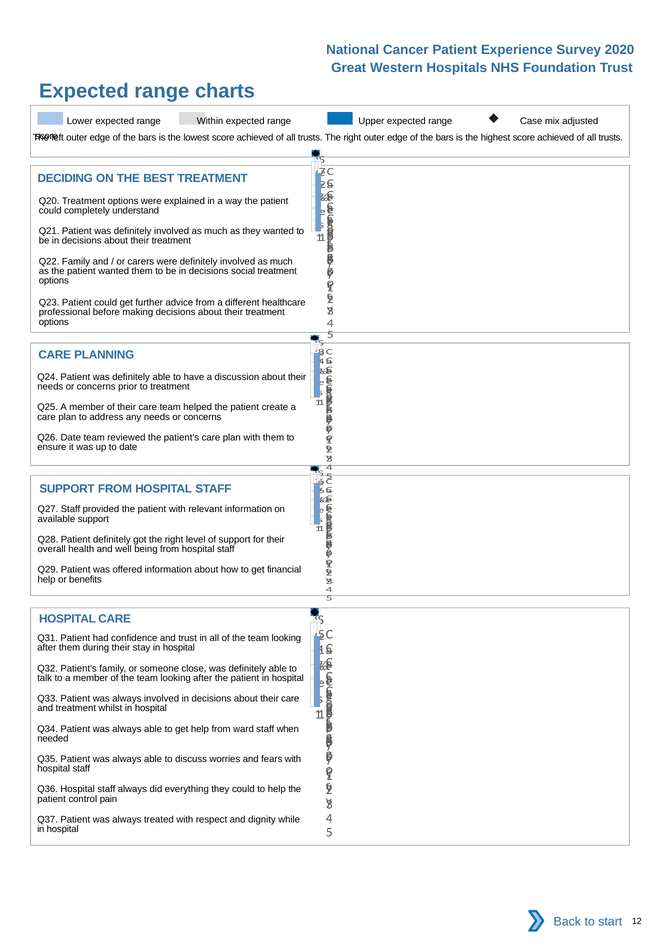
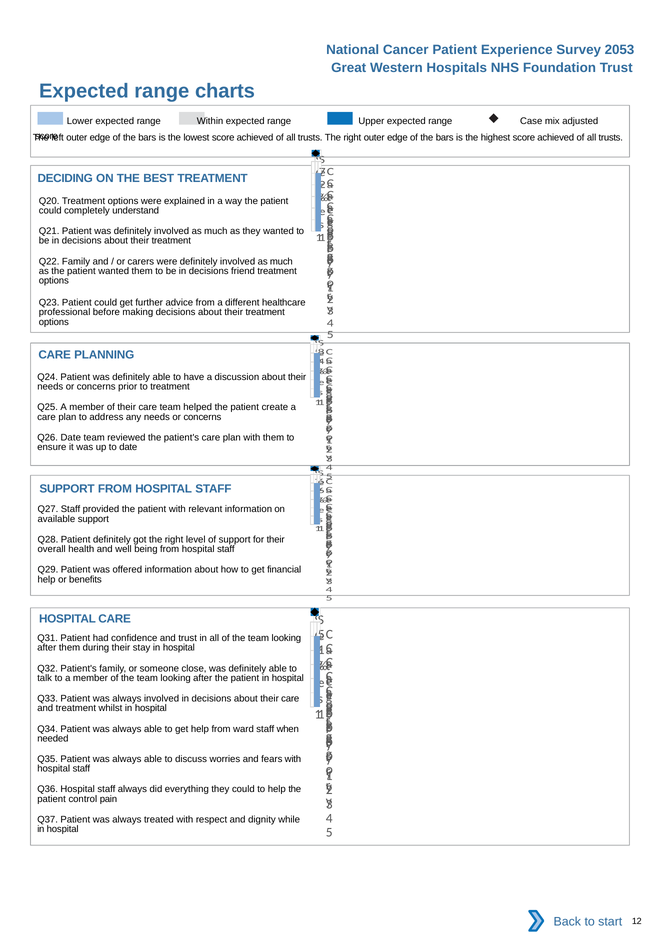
2020: 2020 -> 2053 (619, 50)
social: social -> friend (243, 271)
